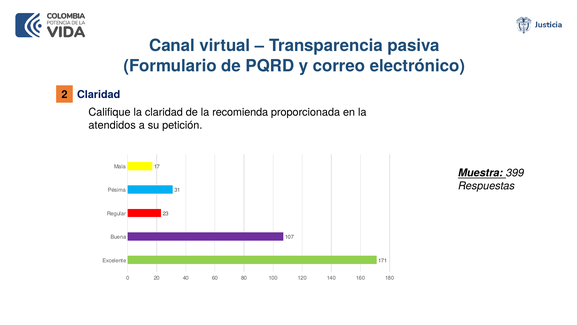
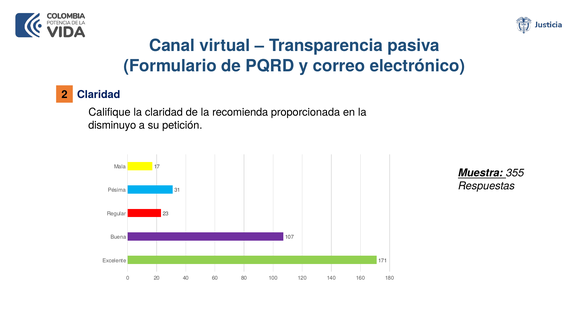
atendidos: atendidos -> disminuyo (112, 125)
399: 399 -> 355 (515, 173)
